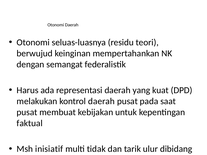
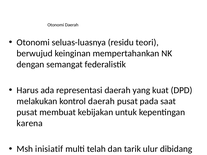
faktual: faktual -> karena (30, 123)
tidak: tidak -> telah (96, 149)
